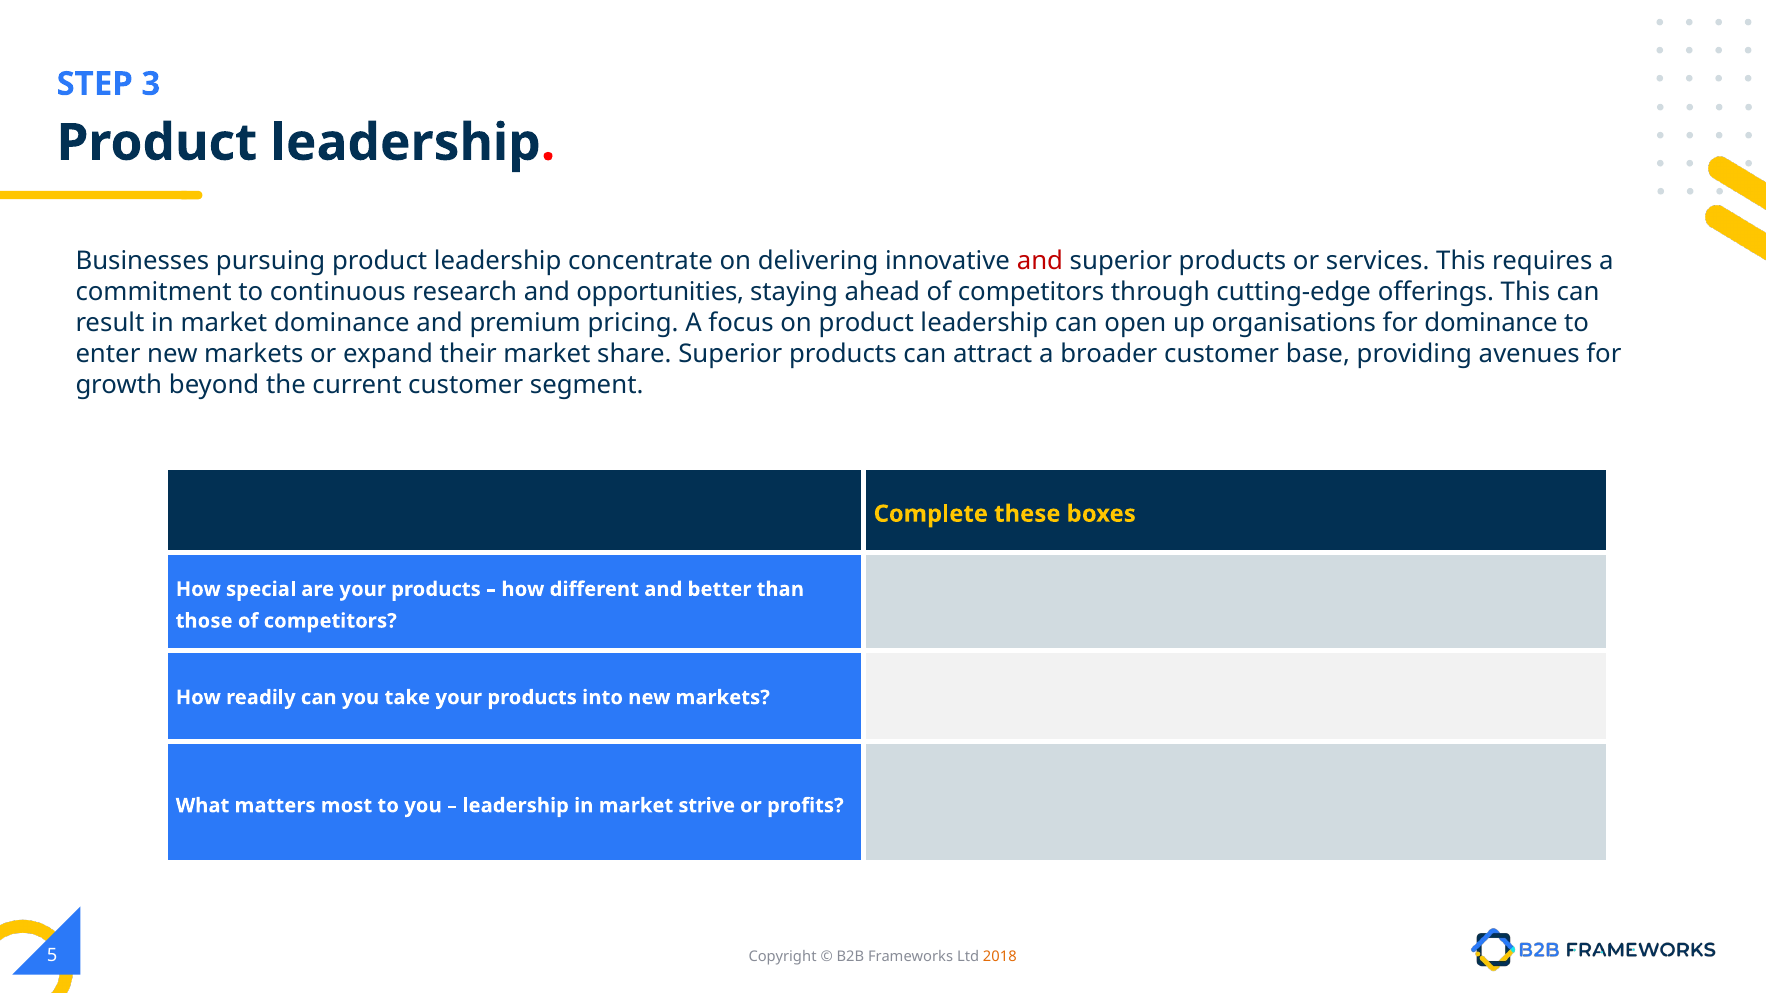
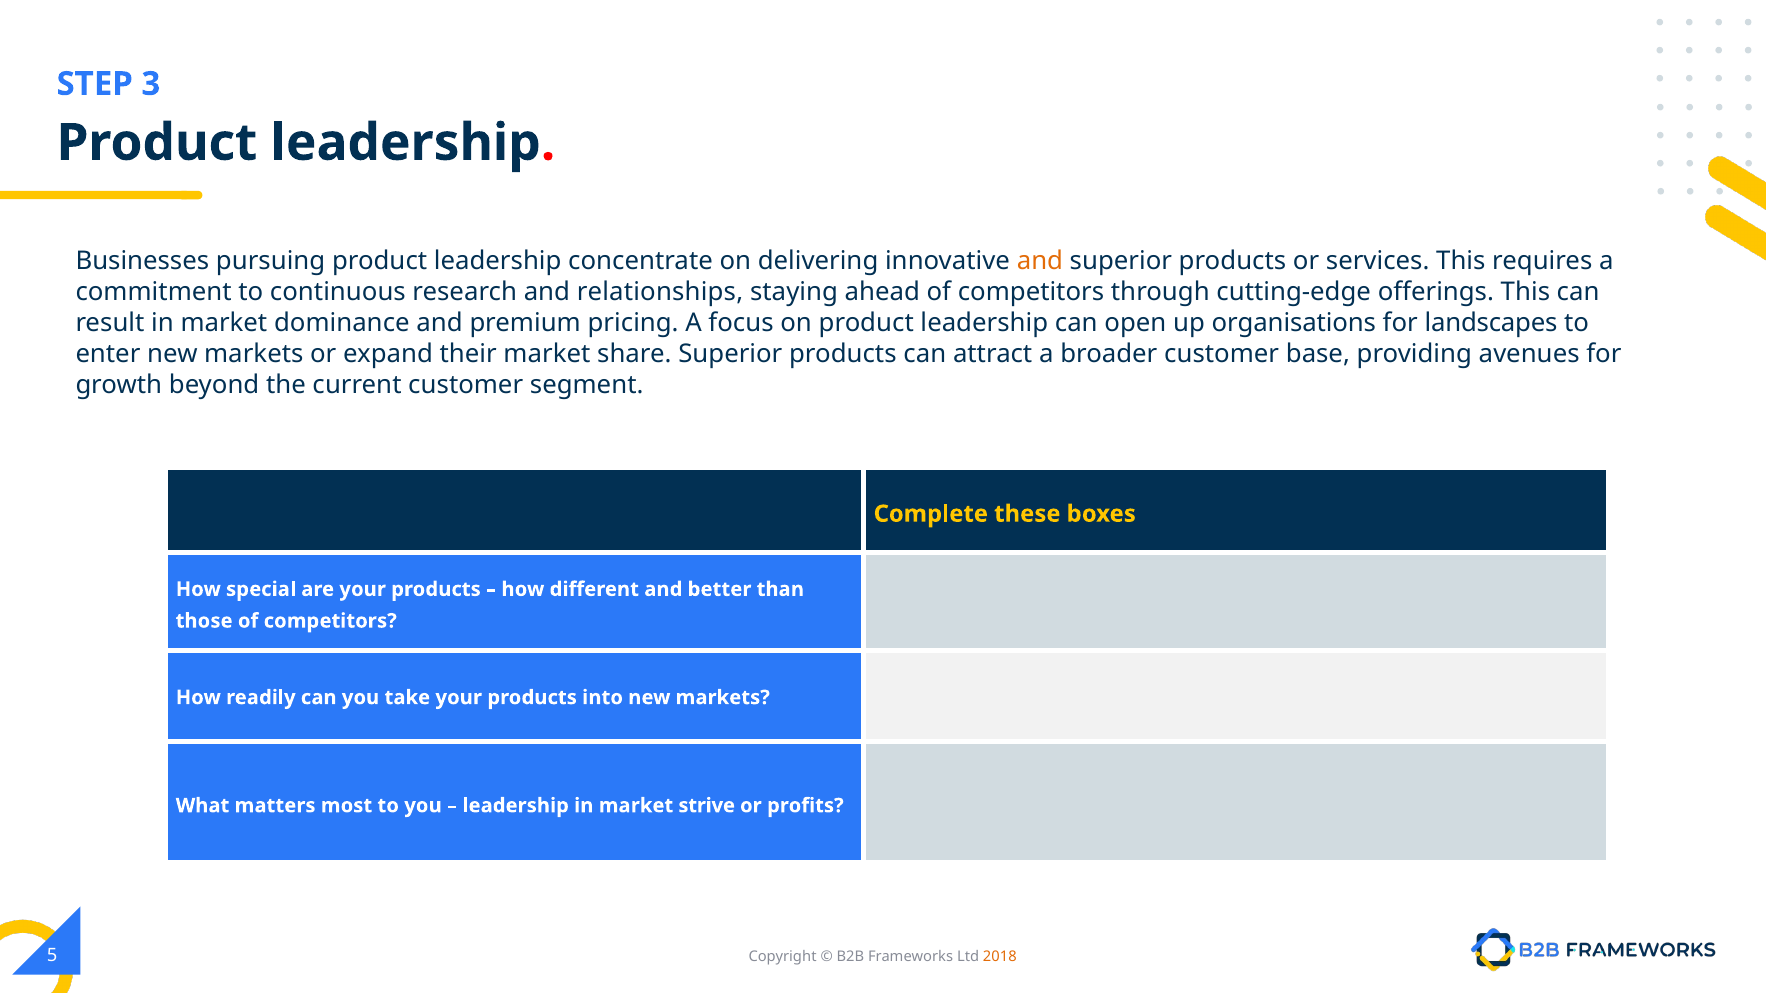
and colour: red -> orange (1040, 261)
opportunities: opportunities -> relationships (660, 292)
for dominance: dominance -> landscapes (1491, 323)
